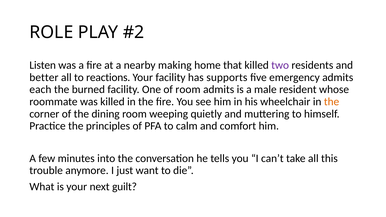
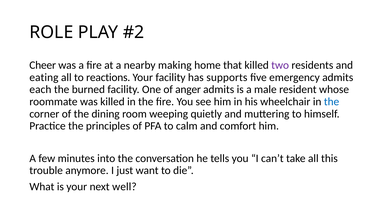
Listen: Listen -> Cheer (43, 65)
better: better -> eating (44, 77)
of room: room -> anger (188, 90)
the colour: orange -> blue (332, 102)
guilt: guilt -> well (124, 187)
